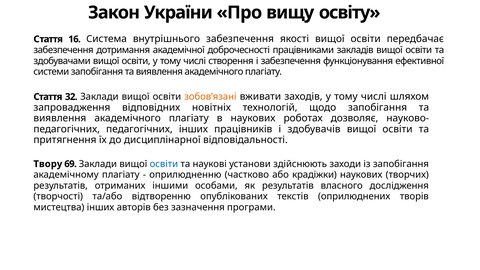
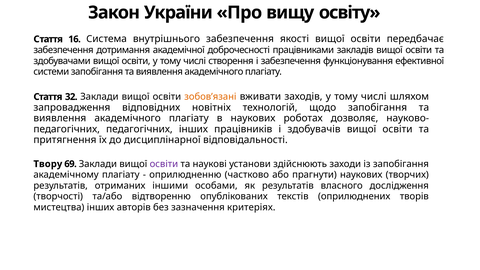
освіти colour: blue -> purple (164, 164)
крадіжки: крадіжки -> прагнути (314, 175)
програми: програми -> критеріях (251, 207)
